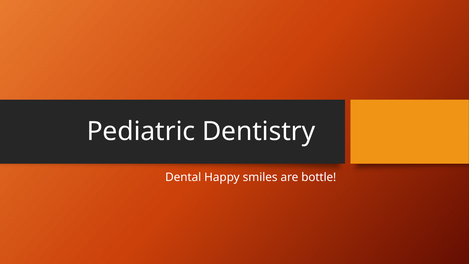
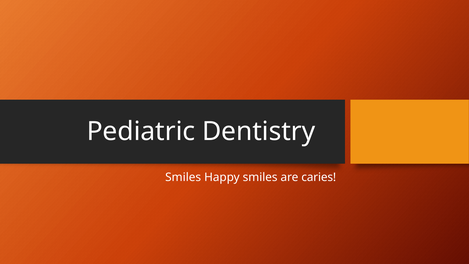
Dental: Dental -> Smiles (183, 177)
bottle: bottle -> caries (319, 177)
